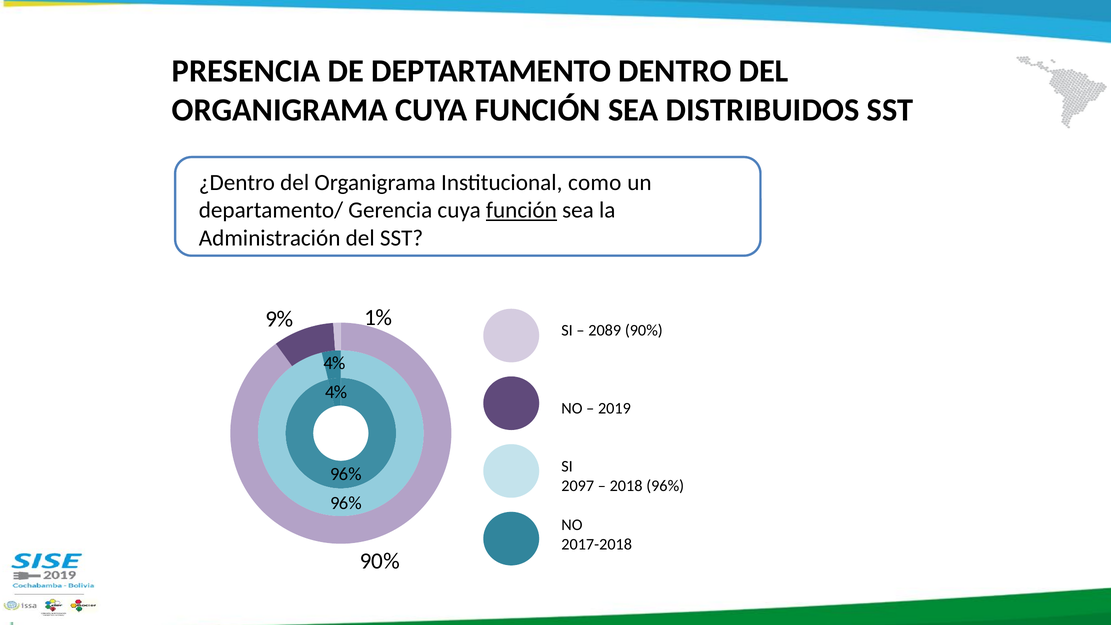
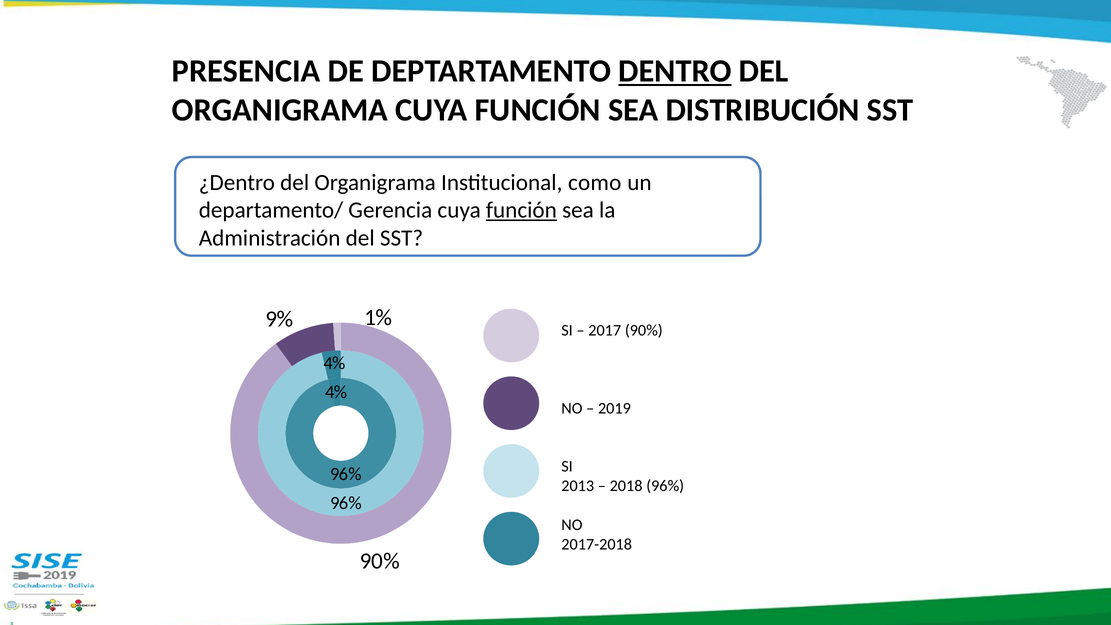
DENTRO underline: none -> present (675, 71)
DISTRIBUIDOS: DISTRIBUIDOS -> DISTRIBUCIÓN (763, 110)
2089: 2089 -> 2017 (605, 330)
2097: 2097 -> 2013 (578, 486)
